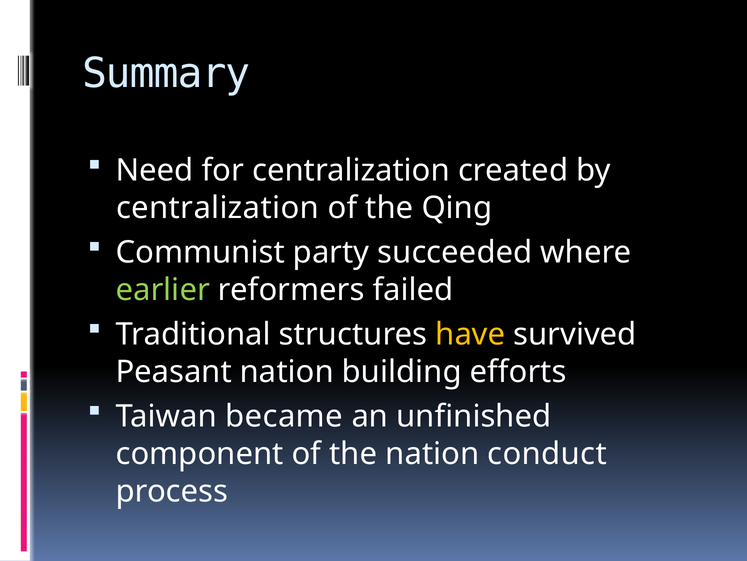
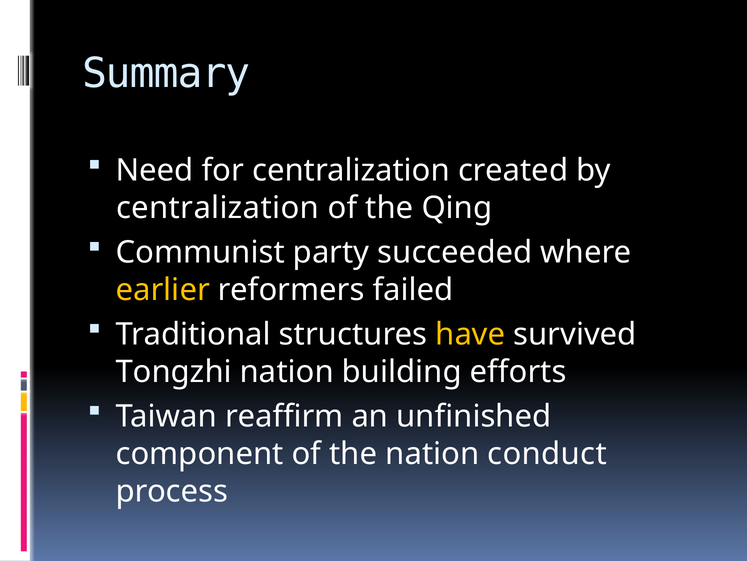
earlier colour: light green -> yellow (163, 290)
Peasant: Peasant -> Tongzhi (174, 371)
became: became -> reaffirm (284, 416)
